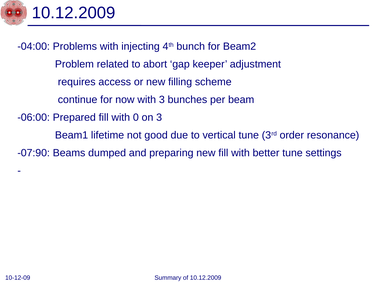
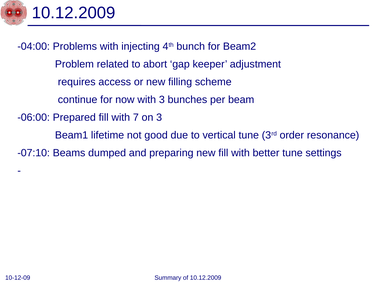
0: 0 -> 7 (136, 118)
-07:90: -07:90 -> -07:10 (34, 153)
